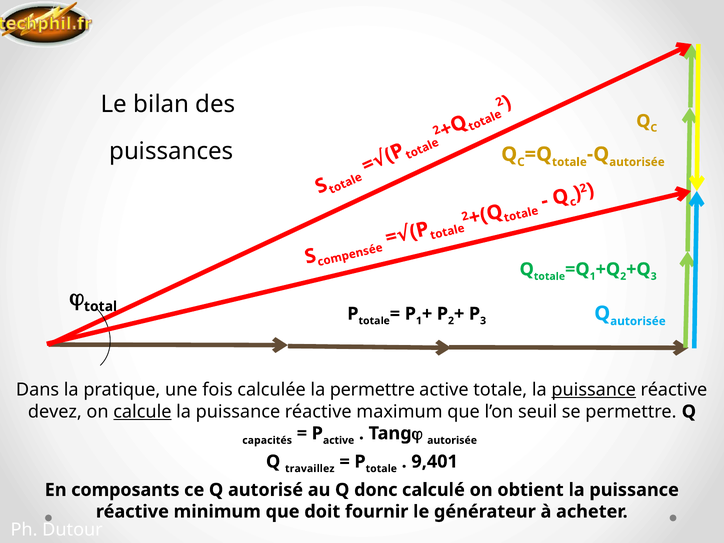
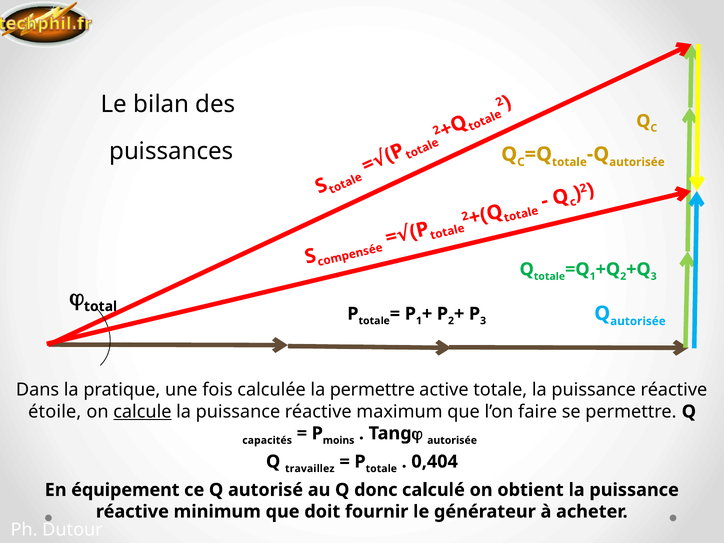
puissance underline: present -> none (594, 390)
devez: devez -> étoile (55, 412)
seuil: seuil -> faire (538, 412)
active: active -> moins (339, 440)
9,401: 9,401 -> 0,404 (435, 462)
composants: composants -> équipement (125, 490)
